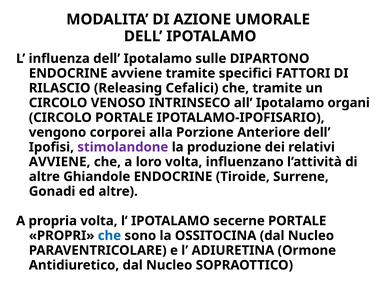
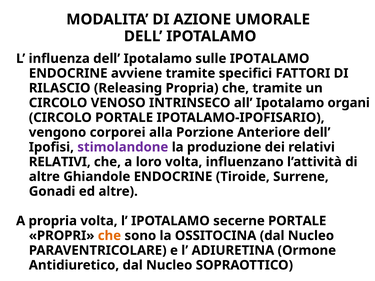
sulle DIPARTONO: DIPARTONO -> IPOTALAMO (270, 59)
Releasing Cefalici: Cefalici -> Propria (192, 88)
AVVIENE: AVVIENE -> RELATIVI (60, 162)
che colour: blue -> orange (109, 236)
